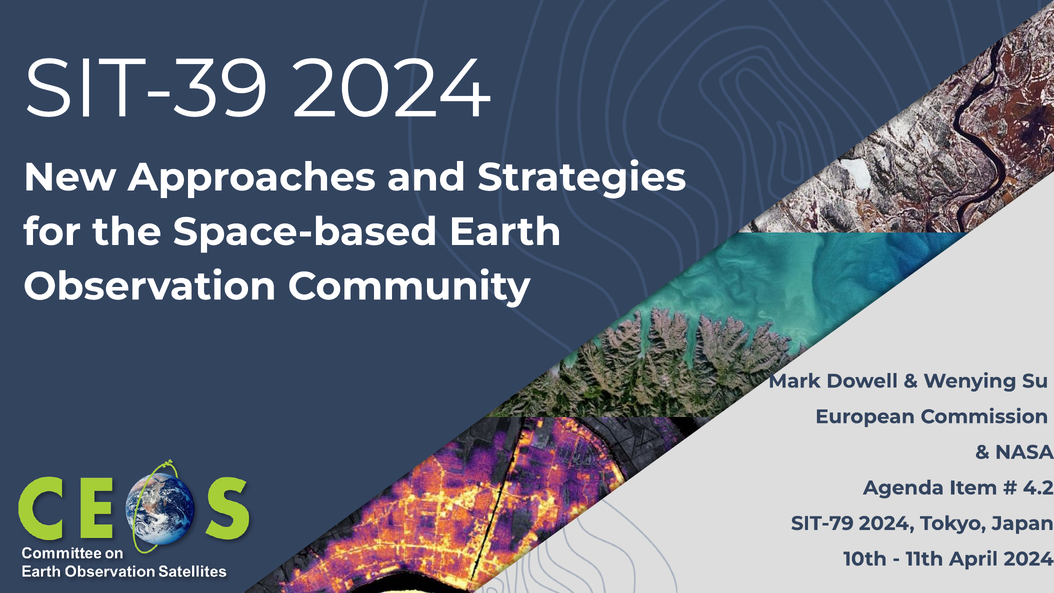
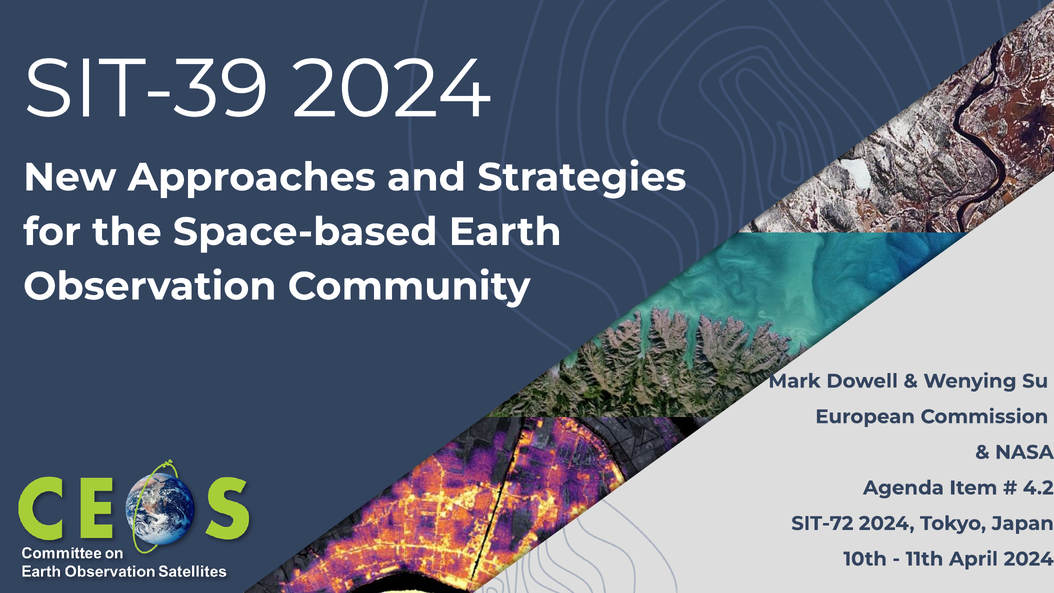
SIT-79: SIT-79 -> SIT-72 (822, 523)
